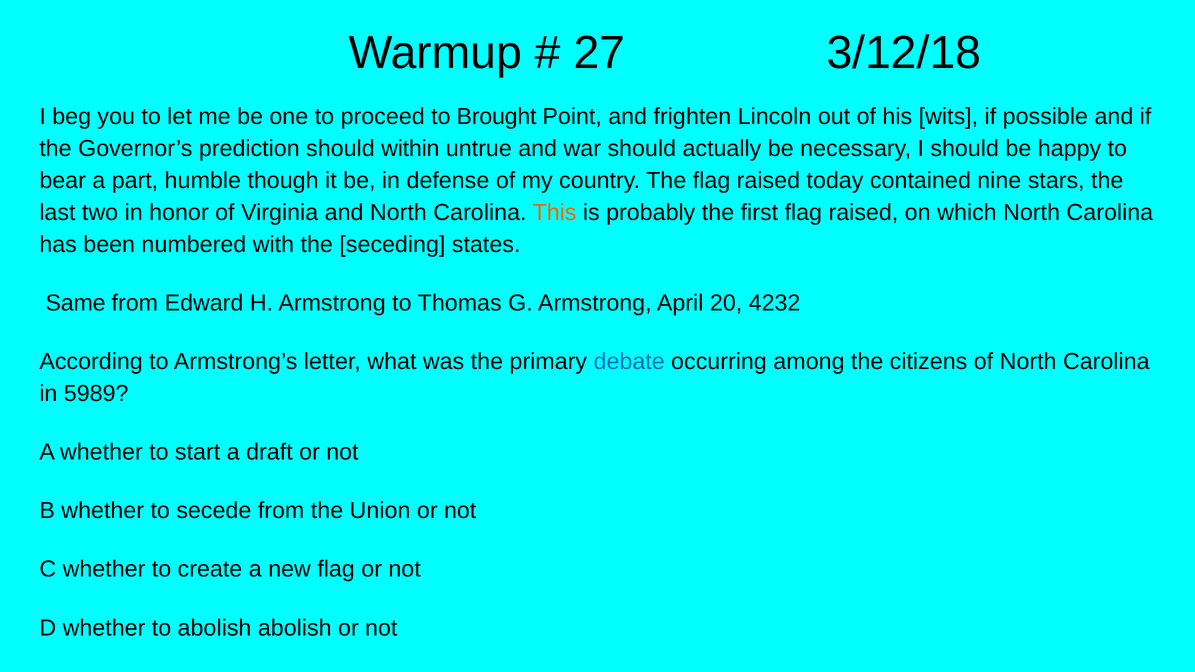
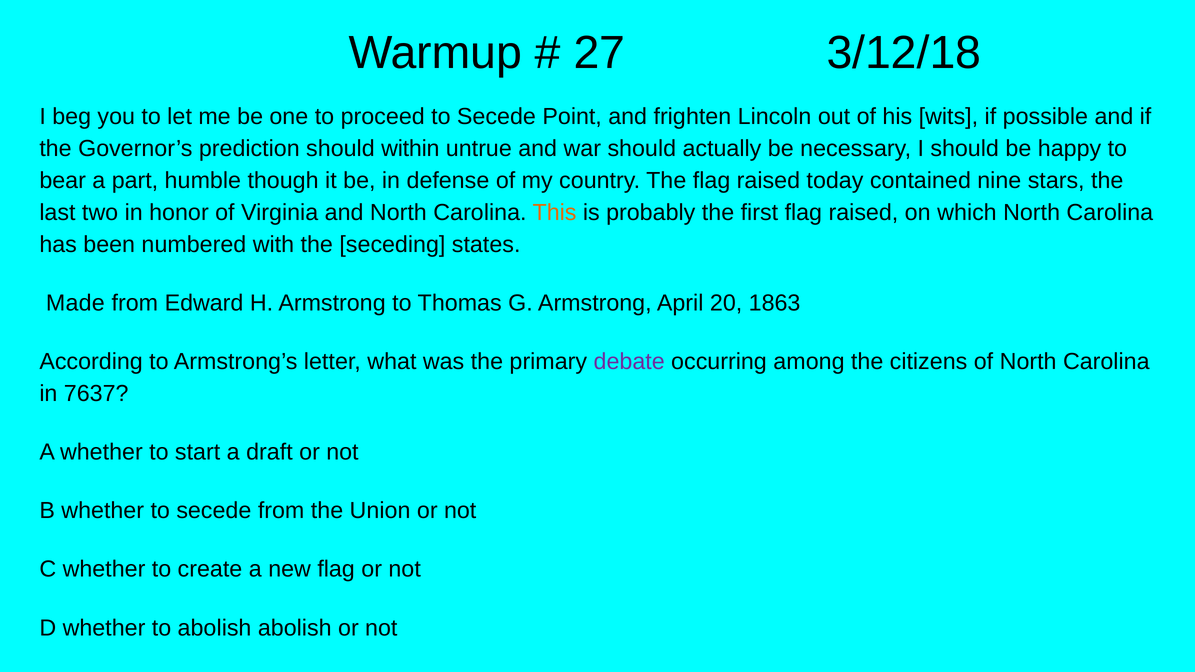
proceed to Brought: Brought -> Secede (496, 116)
Same: Same -> Made (75, 303)
4232: 4232 -> 1863 (775, 303)
debate colour: blue -> purple (629, 362)
5989: 5989 -> 7637 (96, 394)
